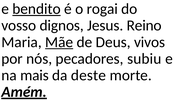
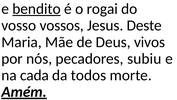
dignos: dignos -> vossos (62, 25)
Reino: Reino -> Deste (144, 25)
Mãe underline: present -> none (59, 42)
mais: mais -> cada (34, 75)
deste: deste -> todos (89, 75)
